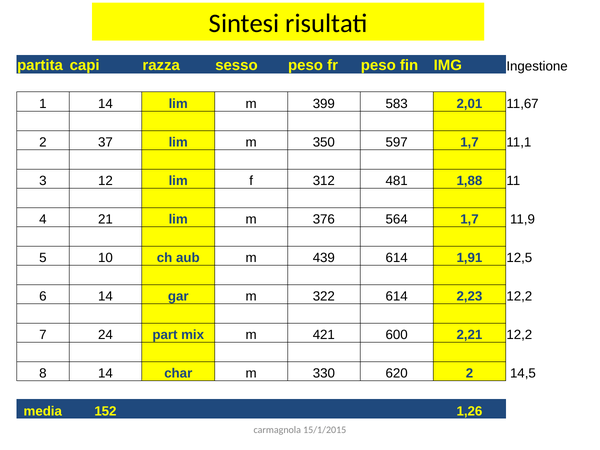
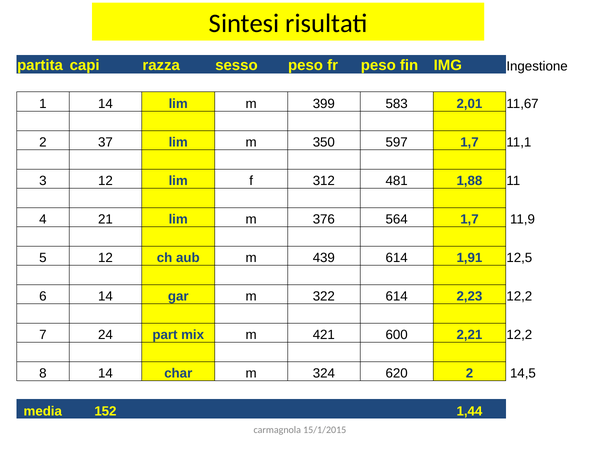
5 10: 10 -> 12 (105, 258)
330: 330 -> 324 (324, 374)
1,26: 1,26 -> 1,44 (469, 411)
